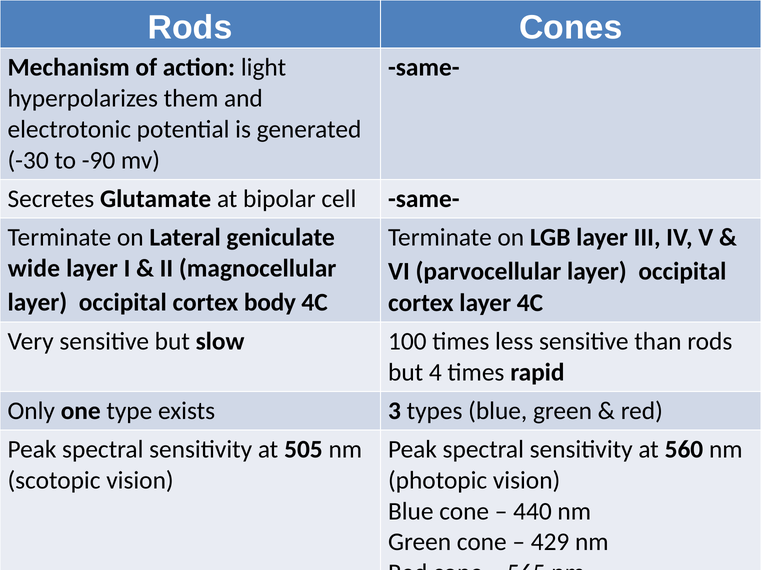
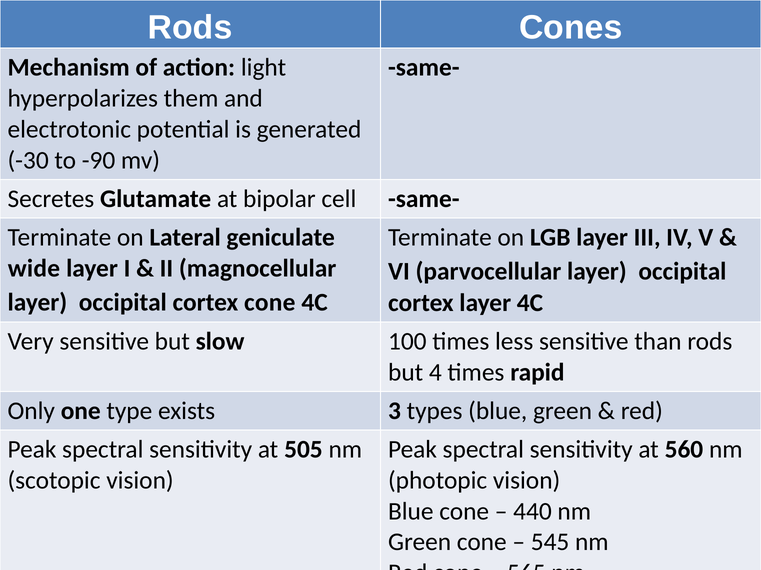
cortex body: body -> cone (270, 303)
429: 429 -> 545 (550, 543)
